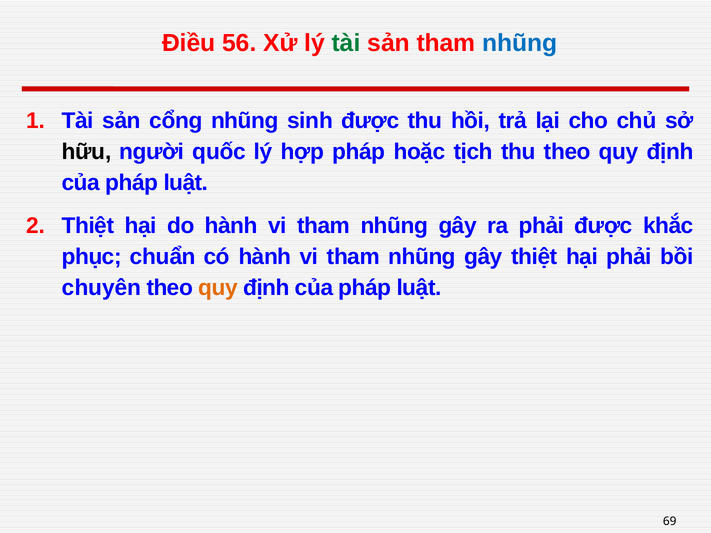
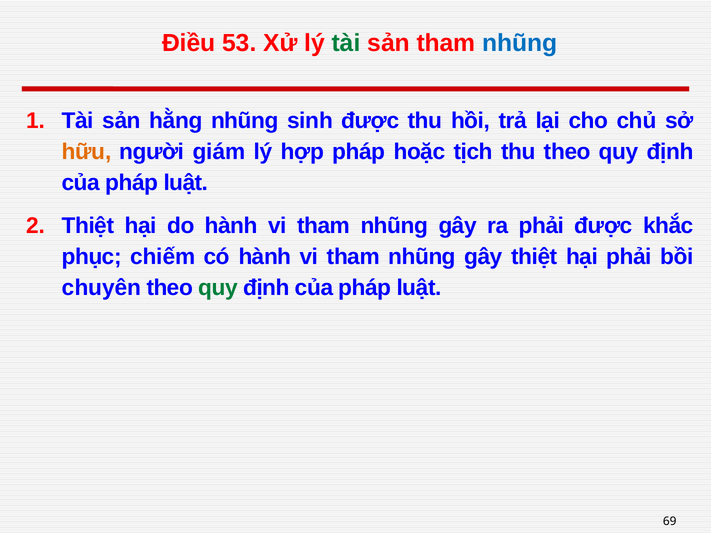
56: 56 -> 53 (239, 43)
cổng: cổng -> hằng (176, 121)
hữu colour: black -> orange (87, 152)
quốc: quốc -> giám (219, 152)
chuẩn: chuẩn -> chiếm (163, 257)
quy colour: orange -> green (218, 288)
